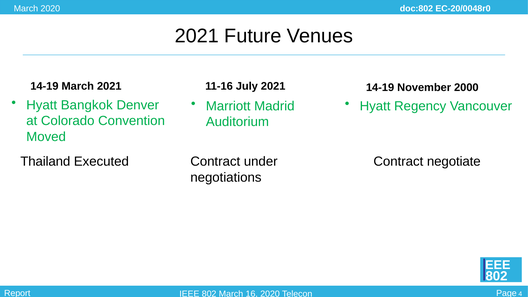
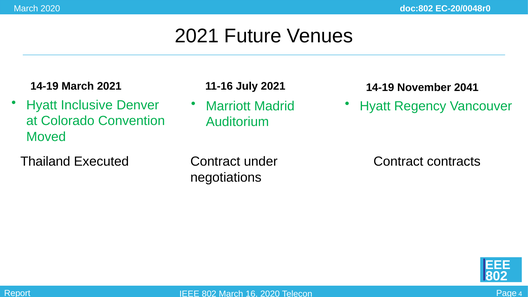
2000: 2000 -> 2041 (466, 87)
Bangkok: Bangkok -> Inclusive (87, 105)
negotiate: negotiate -> contracts (454, 161)
